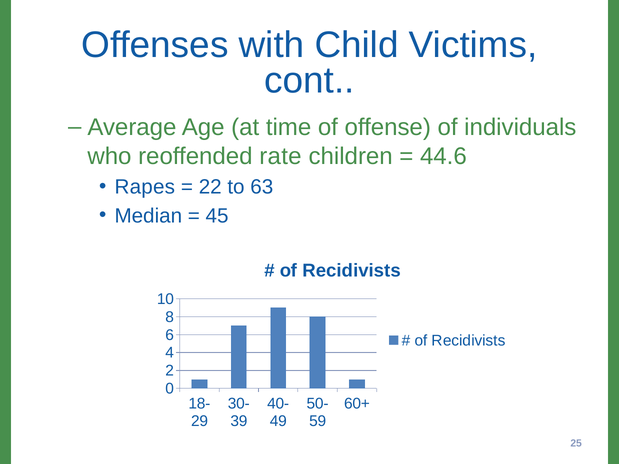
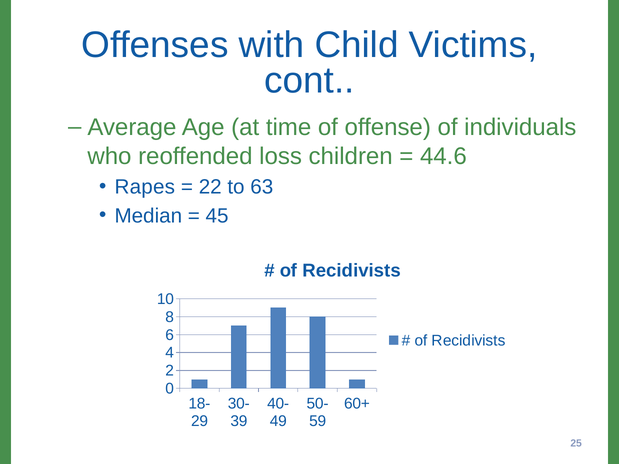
rate: rate -> loss (281, 156)
